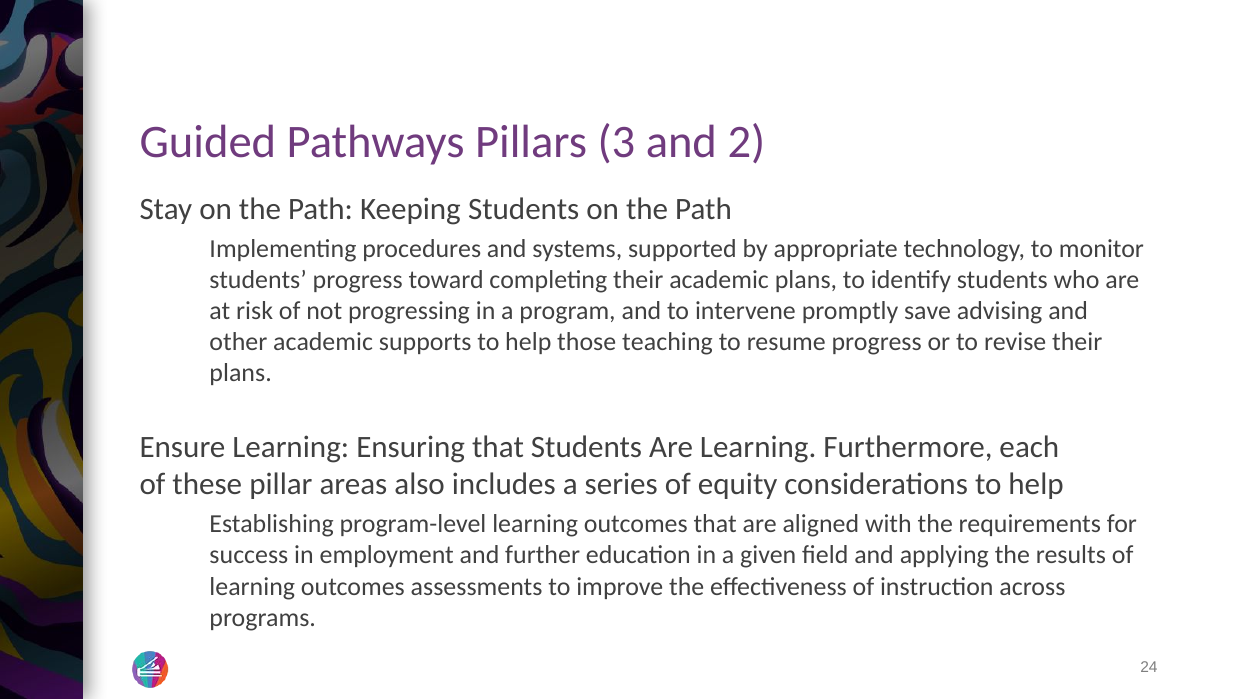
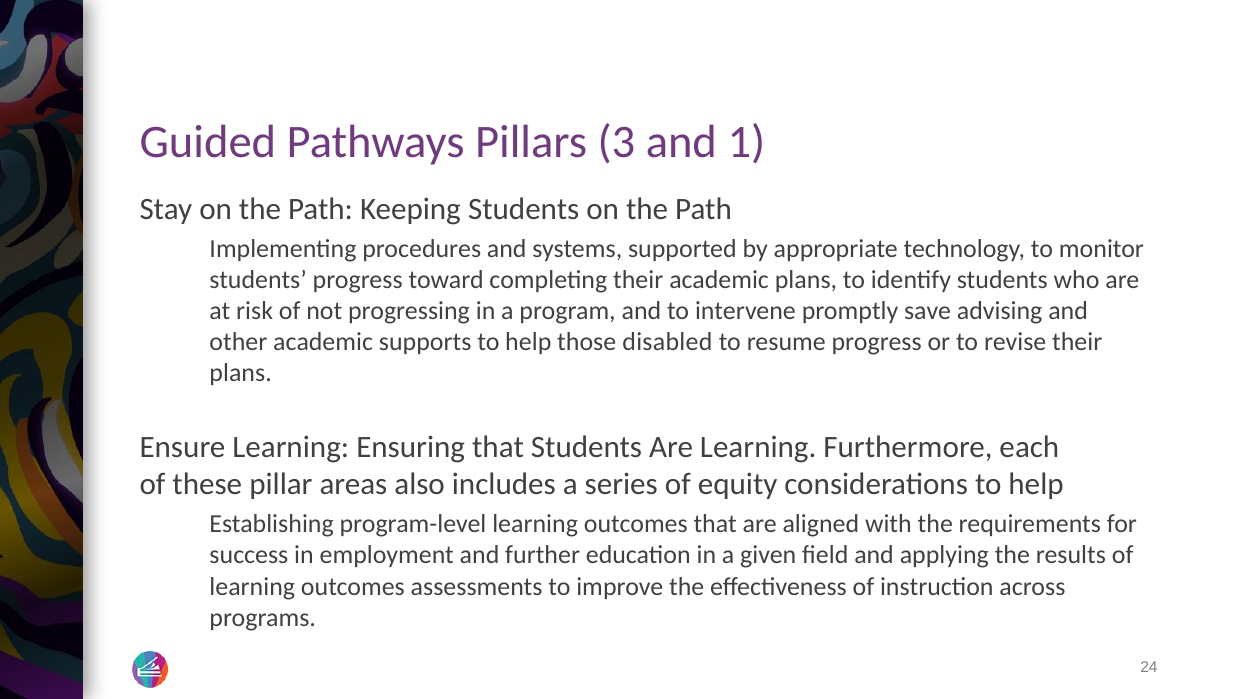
2: 2 -> 1 (746, 142)
teaching: teaching -> disabled (667, 342)
